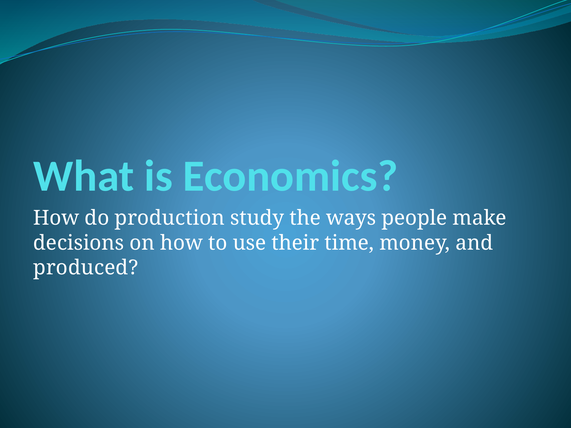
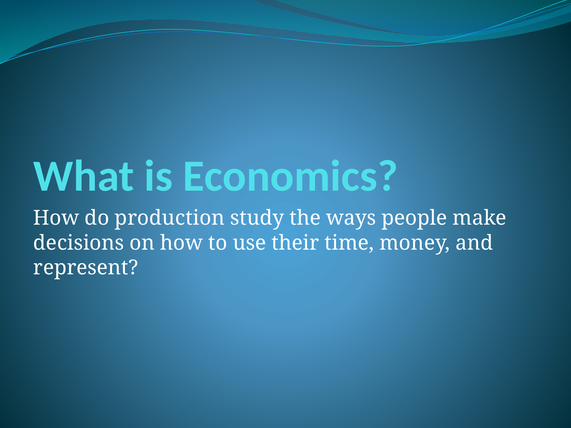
produced: produced -> represent (86, 268)
